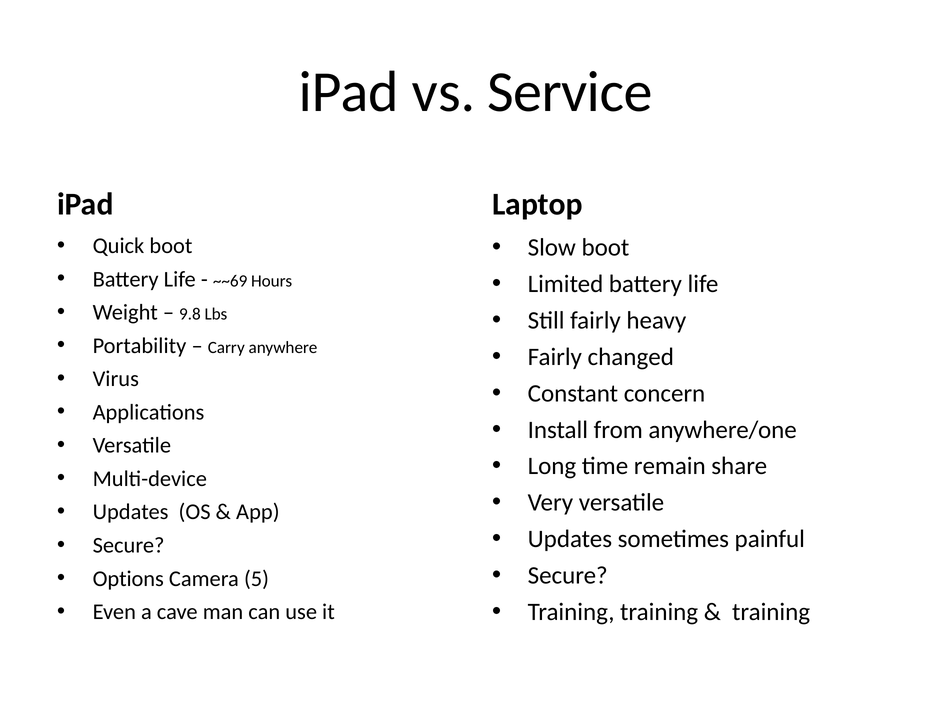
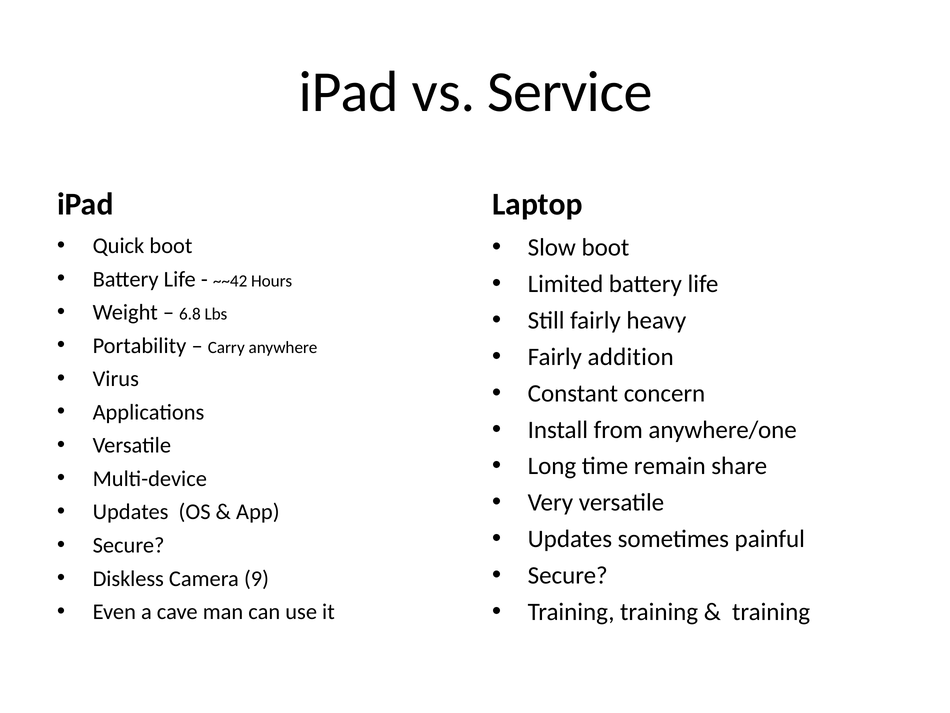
~~69: ~~69 -> ~~42 (230, 281)
9.8: 9.8 -> 6.8 (190, 314)
changed: changed -> addition (631, 357)
Options: Options -> Diskless (128, 578)
5: 5 -> 9 (257, 578)
